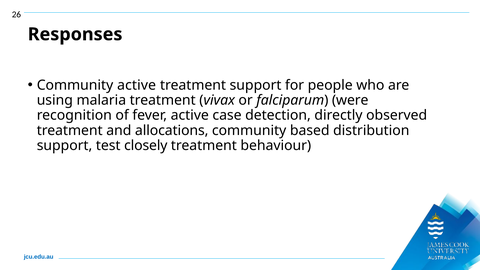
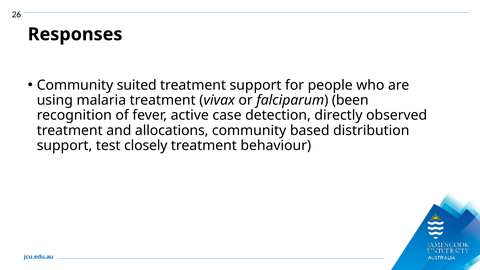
Community active: active -> suited (137, 85)
were: were -> been (350, 100)
